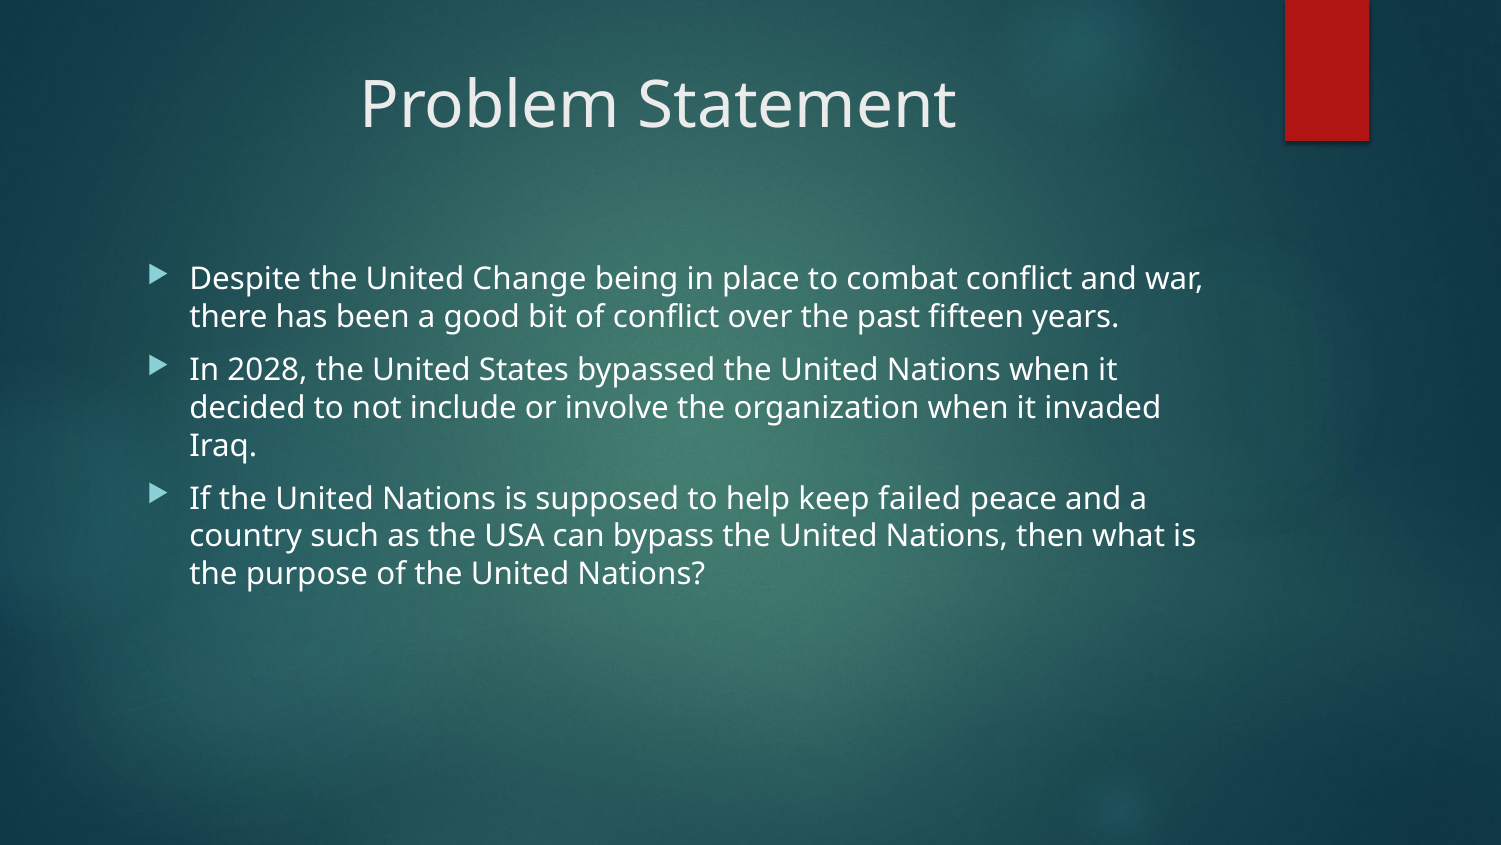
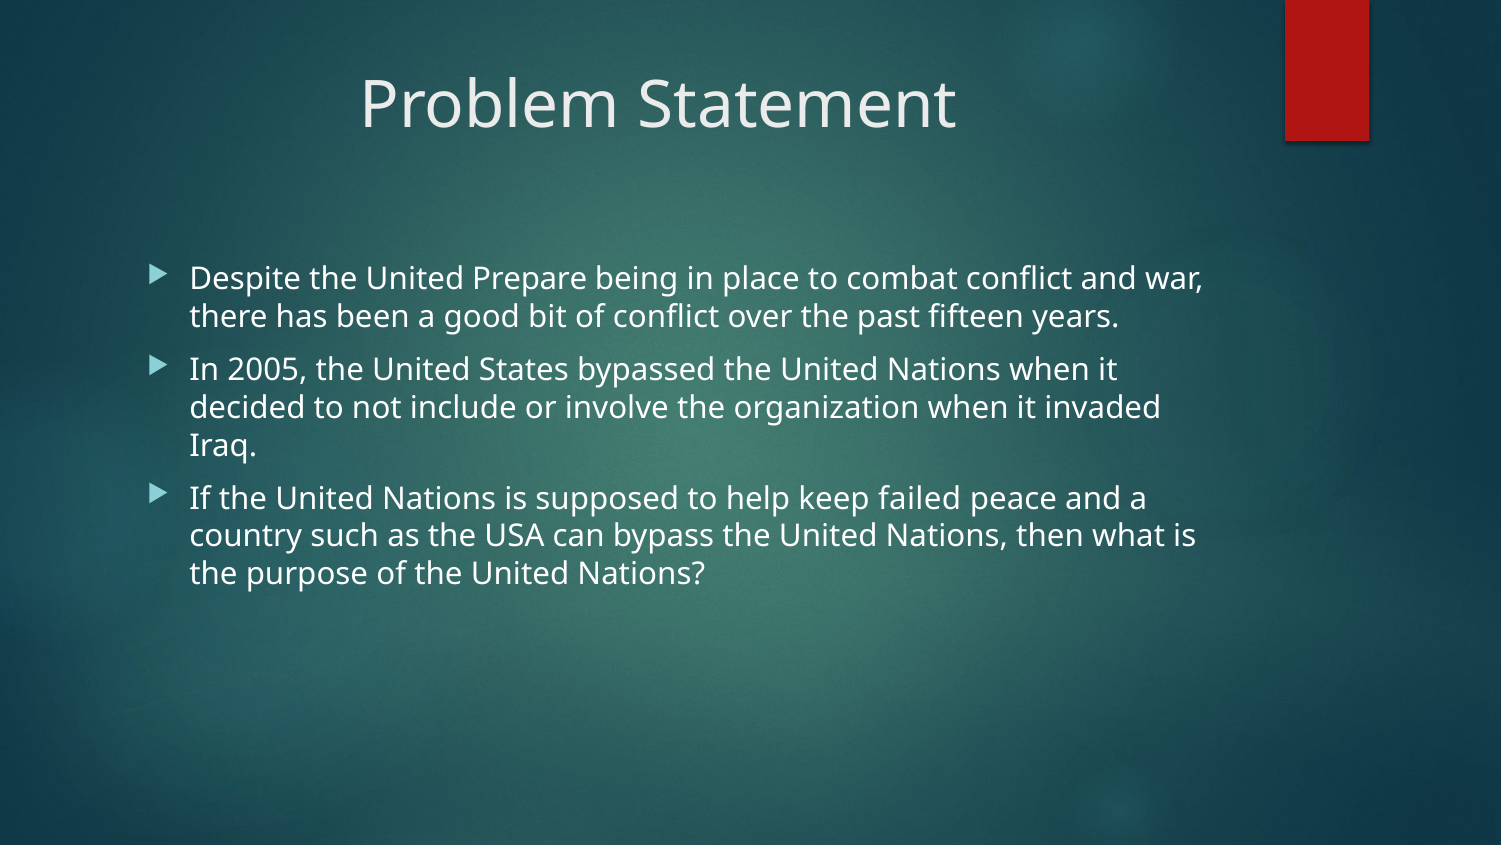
Change: Change -> Prepare (530, 279)
2028: 2028 -> 2005 (267, 370)
